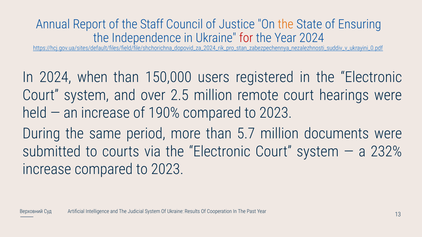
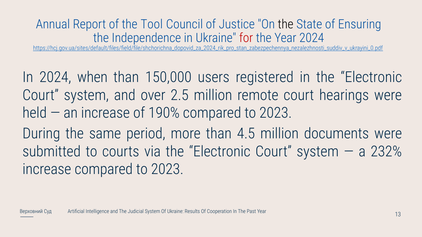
Staff: Staff -> Tool (152, 24)
the colour: orange -> black (286, 24)
5.7: 5.7 -> 4.5 (246, 134)
